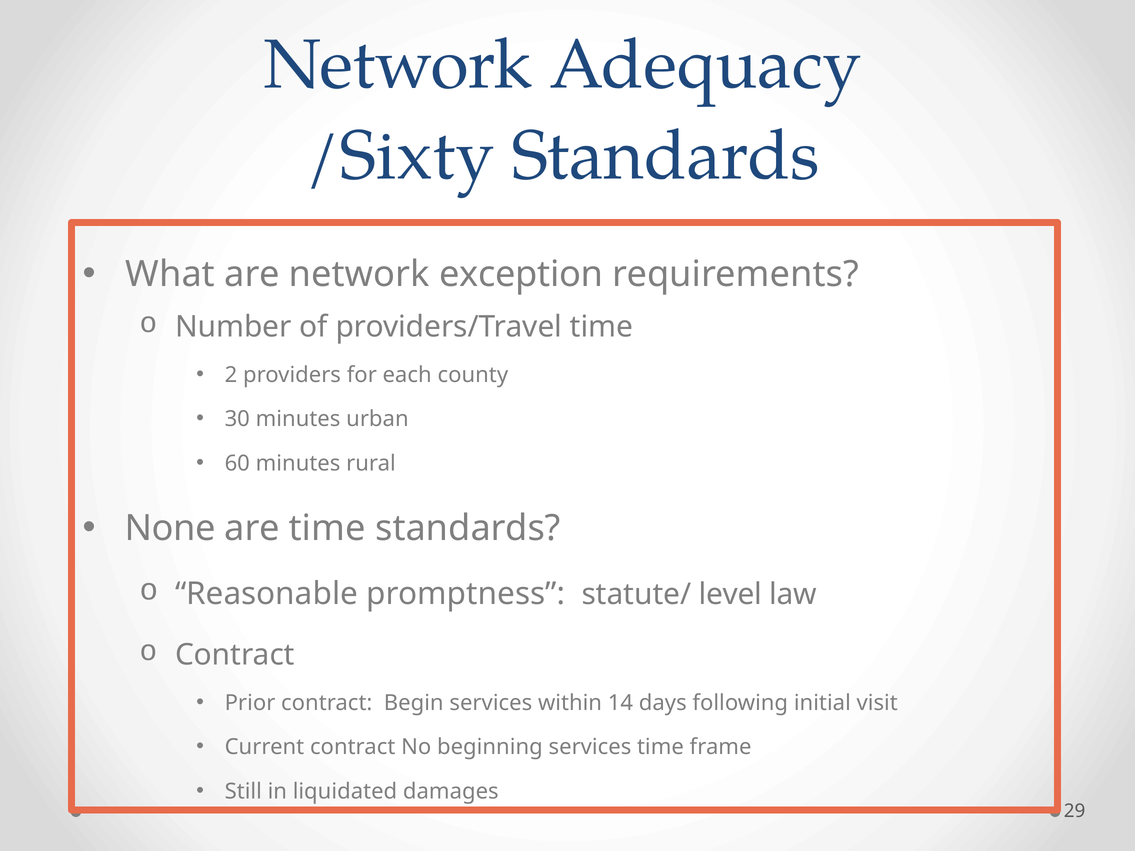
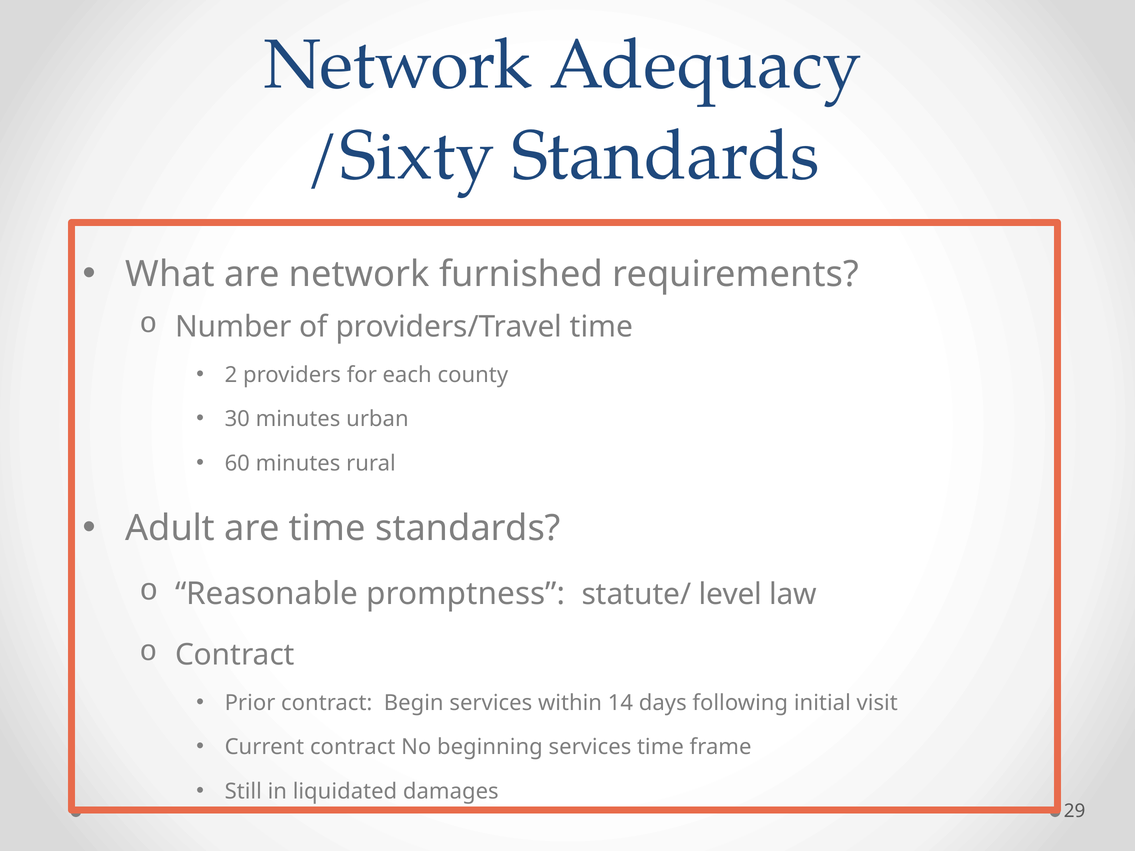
exception: exception -> furnished (521, 274)
None: None -> Adult (170, 529)
